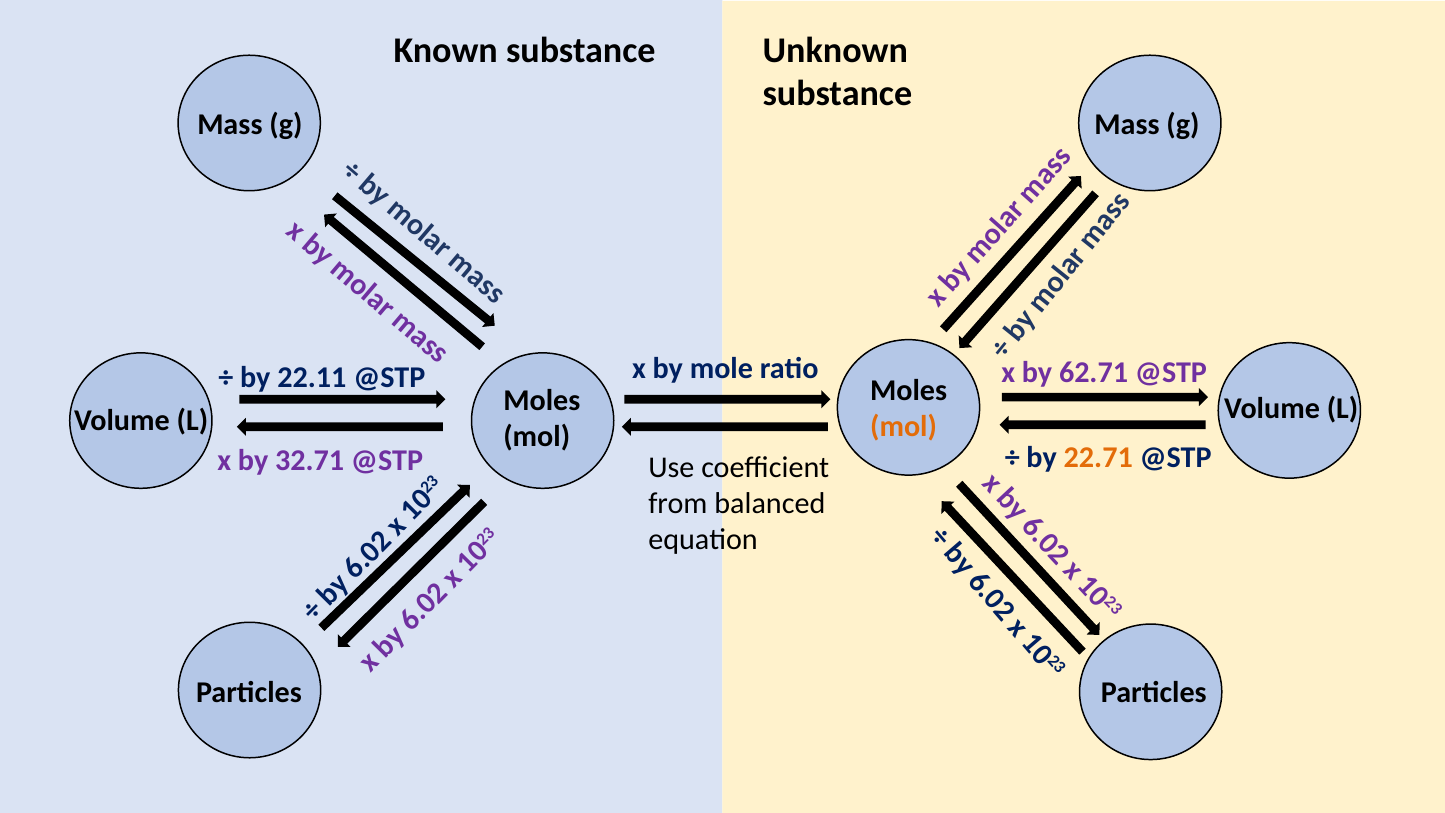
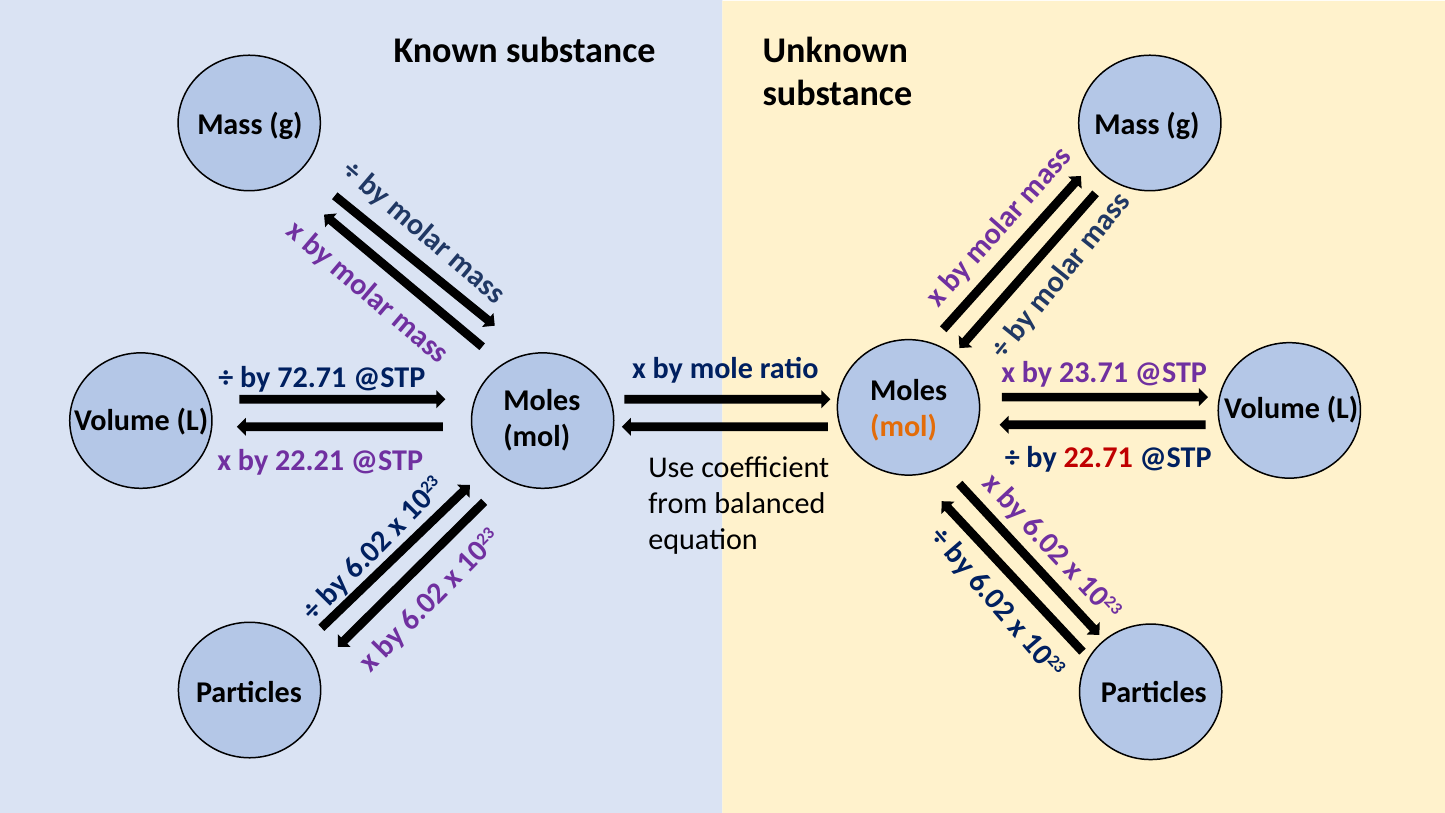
62.71: 62.71 -> 23.71 (1094, 373)
22.11: 22.11 -> 72.71 (312, 378)
22.71 colour: orange -> red (1098, 457)
32.71: 32.71 -> 22.21 (310, 461)
